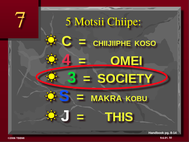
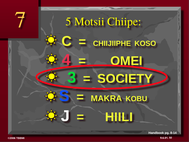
THIS: THIS -> HIILI (119, 117)
